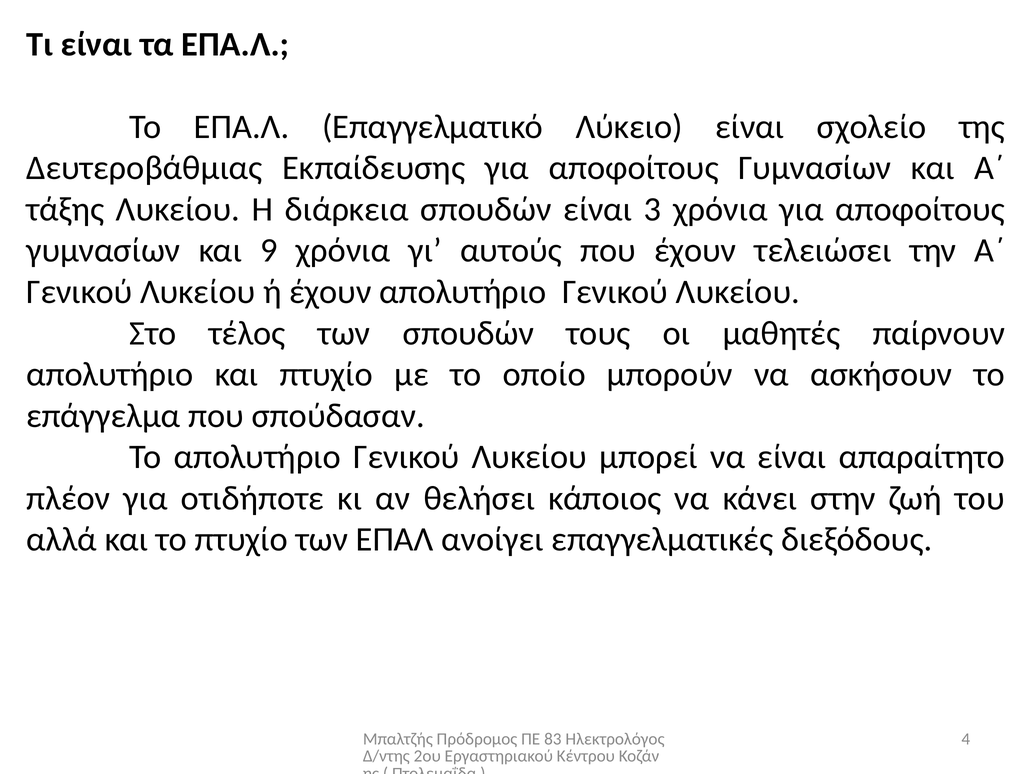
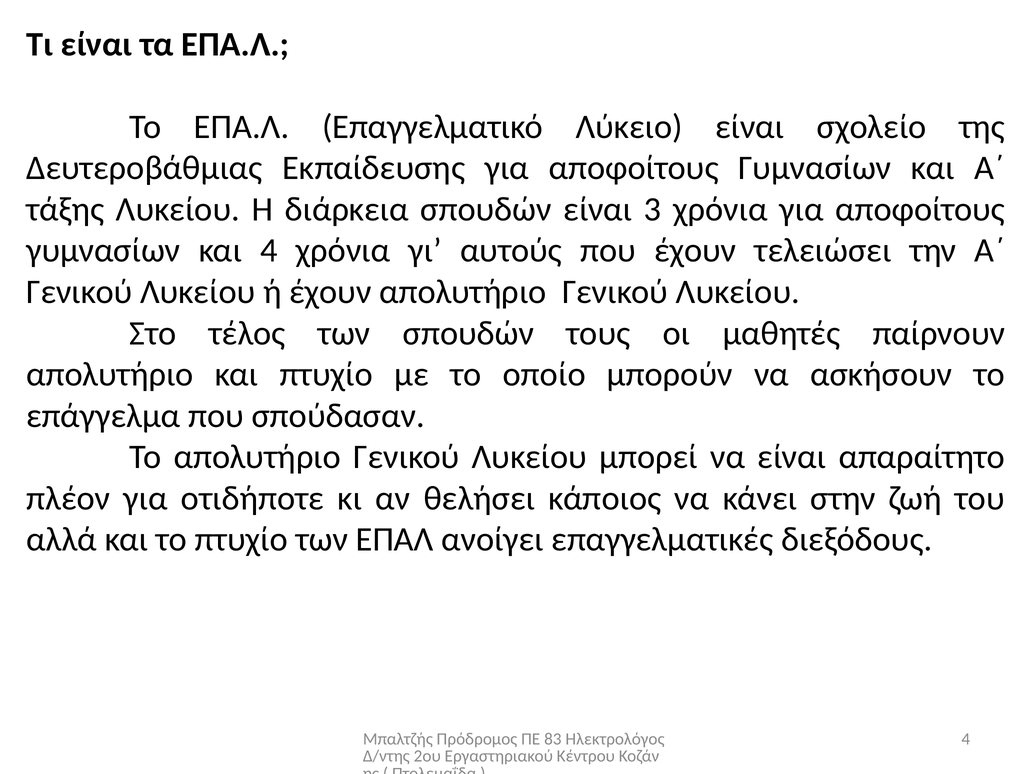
και 9: 9 -> 4 (269, 251)
